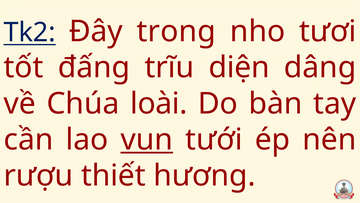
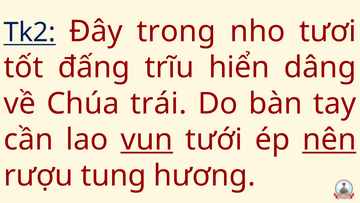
diện: diện -> hiển (239, 67)
loài: loài -> trái (158, 103)
nên underline: none -> present (329, 139)
thiết: thiết -> tung (113, 175)
